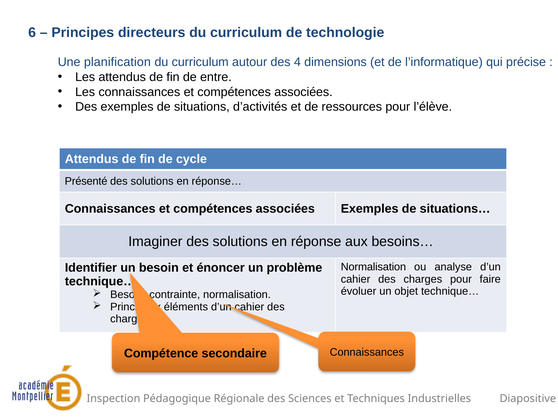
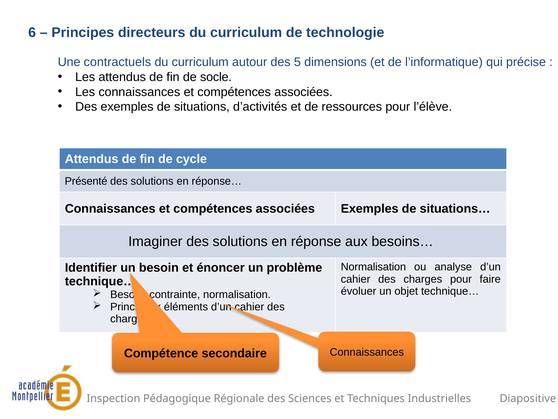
planification: planification -> contractuels (117, 62)
4: 4 -> 5 (297, 62)
entre: entre -> socle (216, 77)
